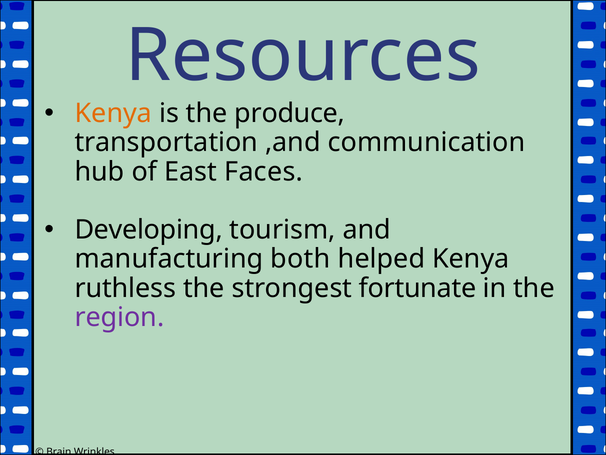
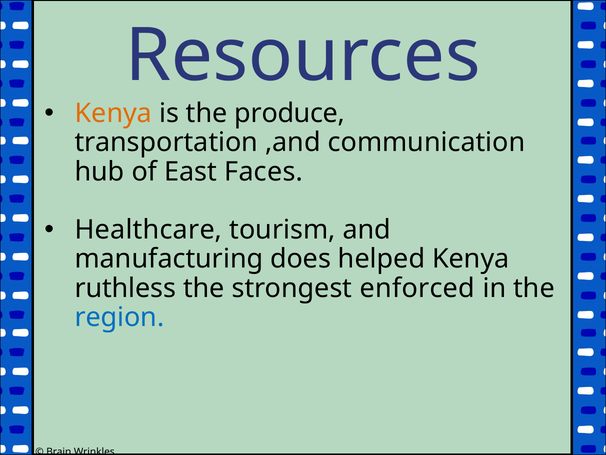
Developing: Developing -> Healthcare (148, 230)
both: both -> does (301, 259)
fortunate: fortunate -> enforced (417, 288)
region colour: purple -> blue (119, 317)
